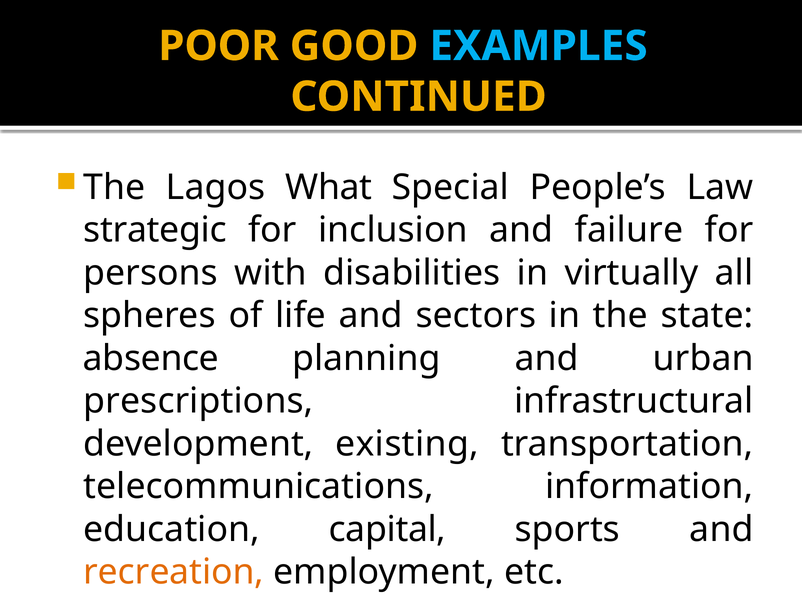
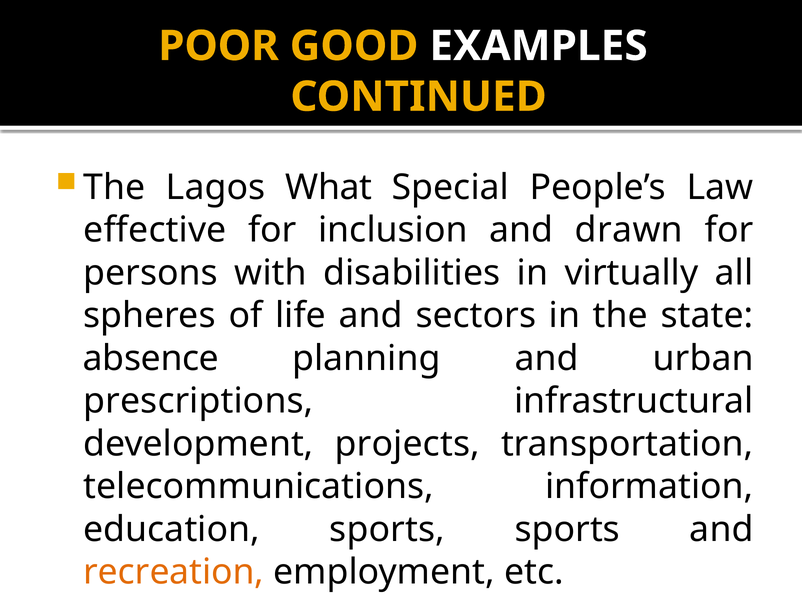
EXAMPLES colour: light blue -> white (539, 46)
strategic: strategic -> effective (155, 230)
failure: failure -> drawn (629, 230)
existing: existing -> projects (407, 444)
education capital: capital -> sports (387, 530)
